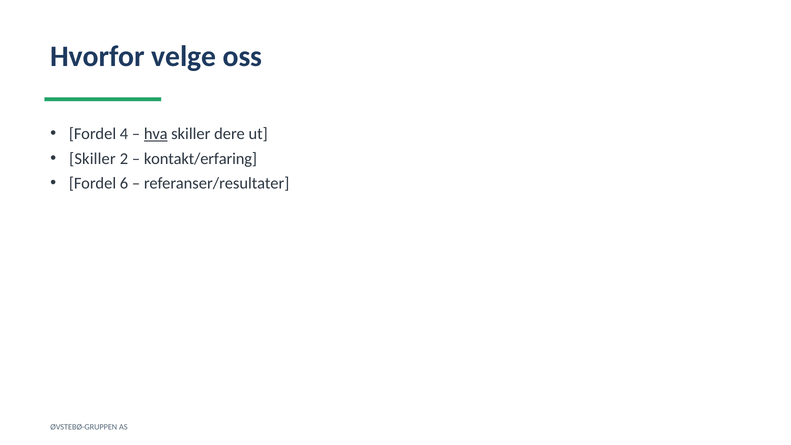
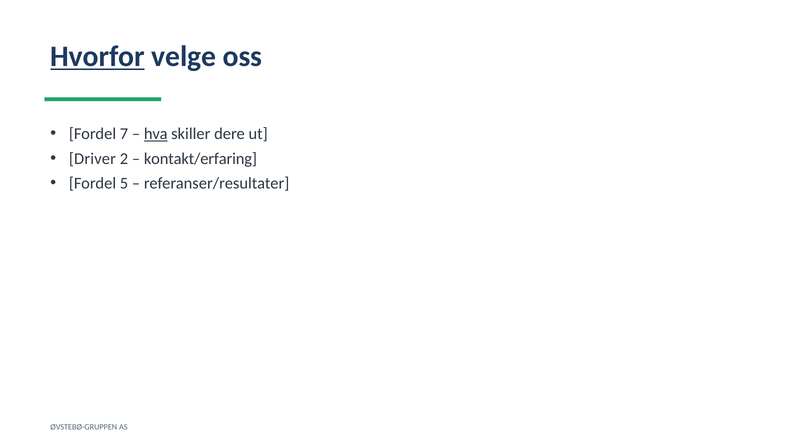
Hvorfor underline: none -> present (98, 56)
4: 4 -> 7 (124, 134)
Skiller: Skiller -> Driver (92, 159)
6: 6 -> 5 (124, 183)
